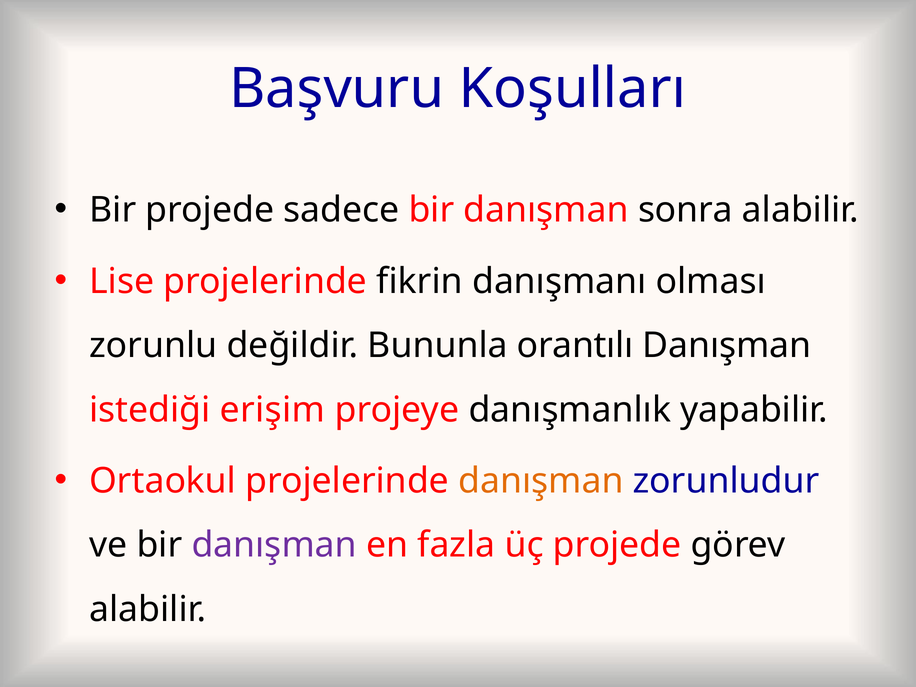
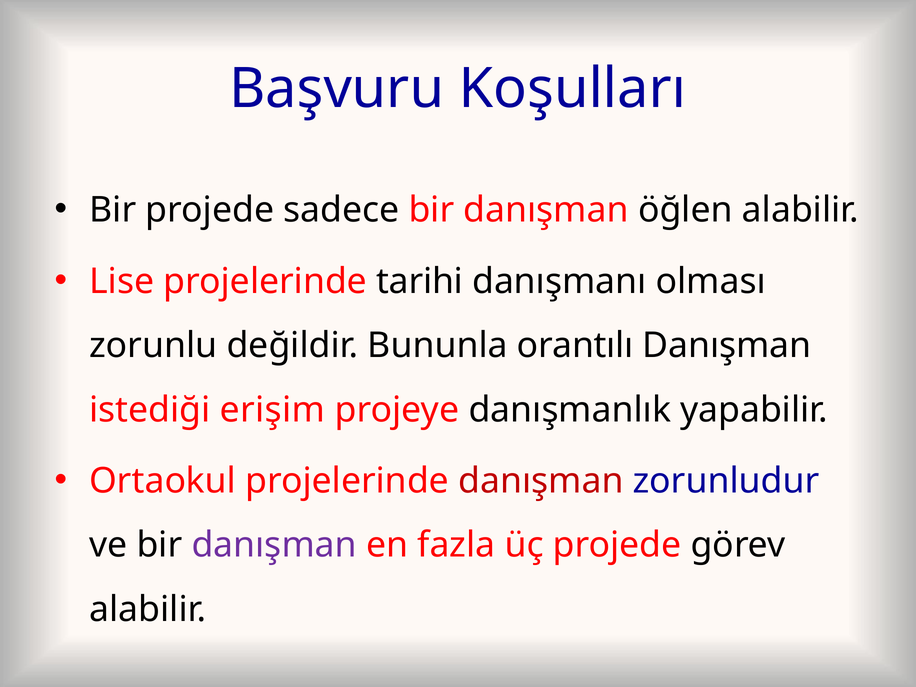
sonra: sonra -> öğlen (685, 210)
fikrin: fikrin -> tarihi (420, 281)
danışman colour: orange -> red (541, 481)
